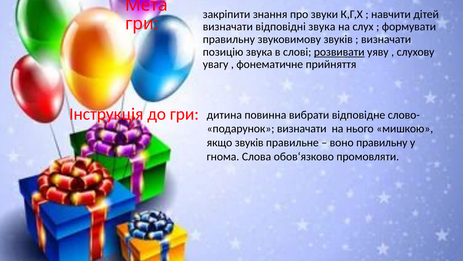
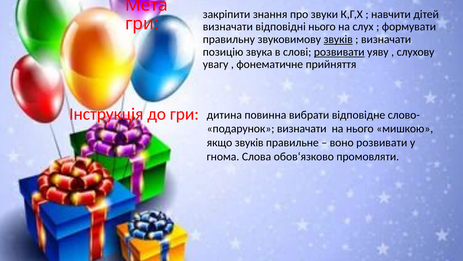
відповідні звука: звука -> нього (322, 27)
звуків underline: none -> present (338, 39)
воно правильну: правильну -> розвивати (382, 142)
